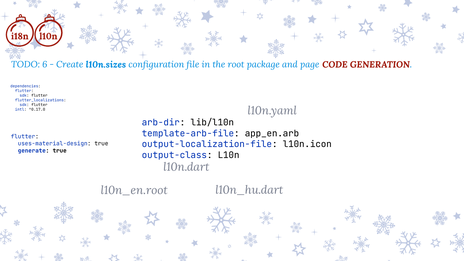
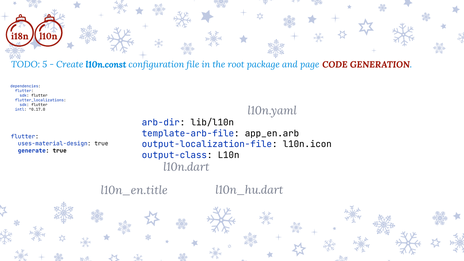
6: 6 -> 5 (45, 65)
l10n.sizes: l10n.sizes -> l10n.const (106, 65)
l10n_en.root: l10n_en.root -> l10n_en.title (134, 190)
